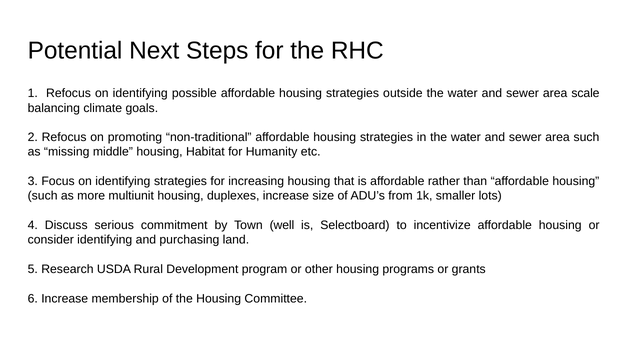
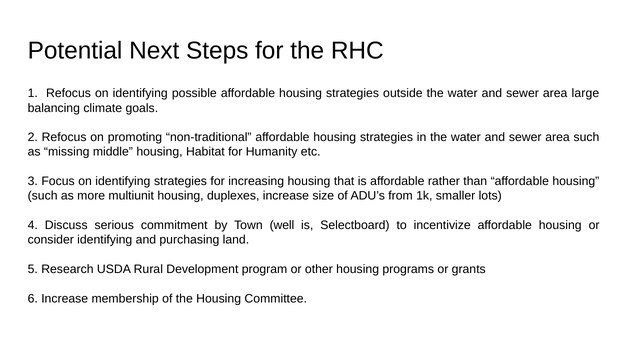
scale: scale -> large (585, 93)
